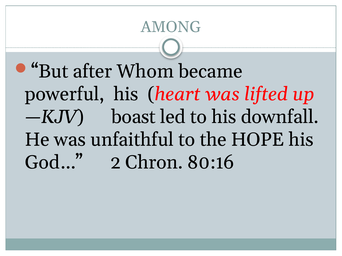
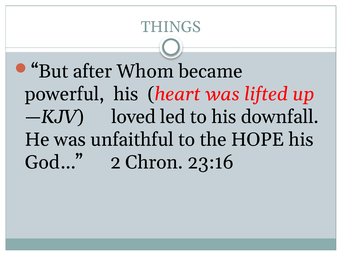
AMONG: AMONG -> THINGS (171, 27)
boast: boast -> loved (133, 117)
80:16: 80:16 -> 23:16 (211, 163)
